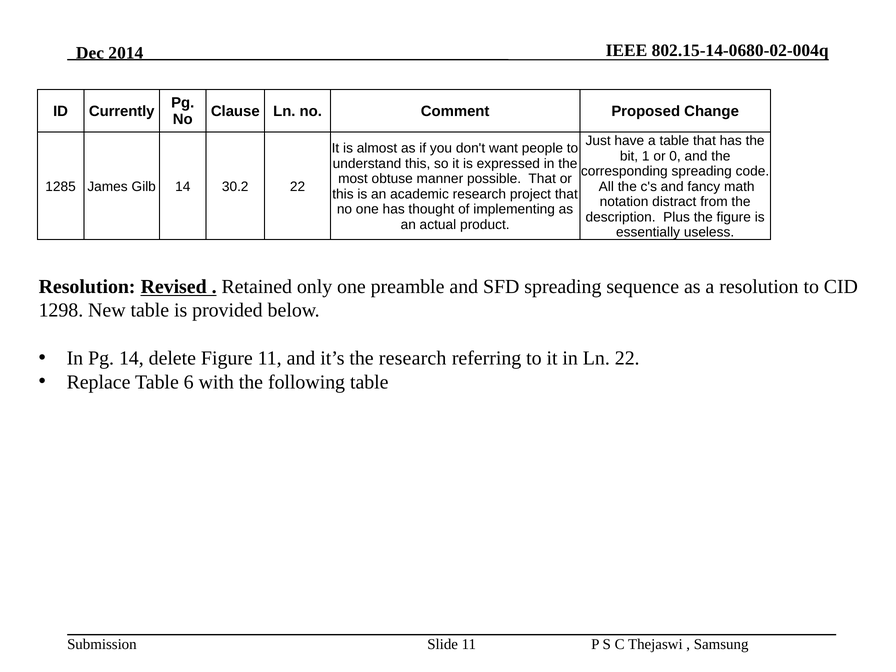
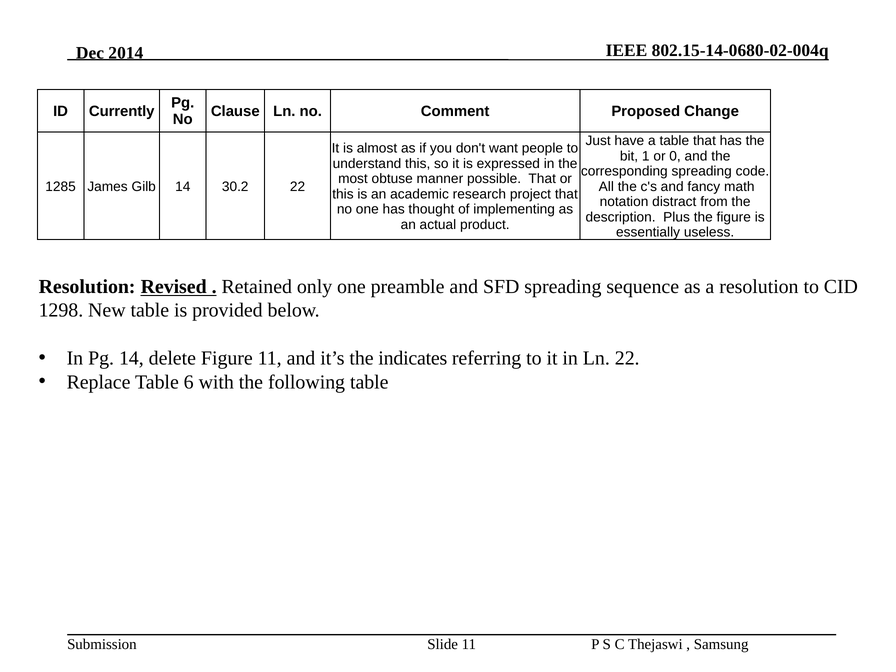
the research: research -> indicates (413, 358)
